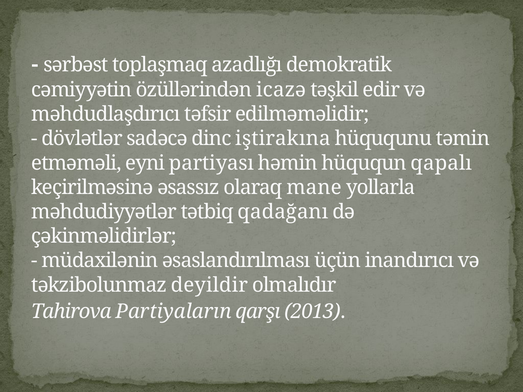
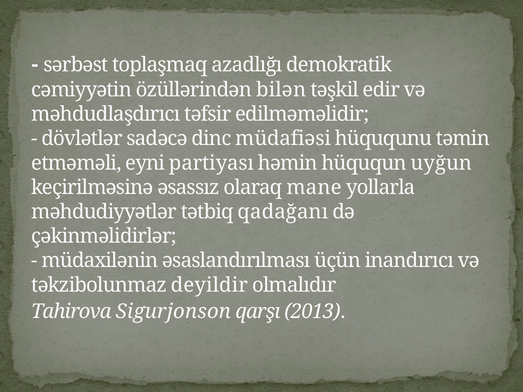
icazə: icazə -> bilən (281, 90)
iştirakına: iştirakına -> müdafiəsi (283, 139)
qapalı: qapalı -> uyğun (441, 163)
Partiyaların: Partiyaların -> Sigurjonson (173, 312)
